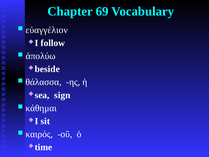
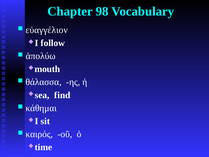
69: 69 -> 98 (102, 11)
beside: beside -> mouth (47, 69)
sign: sign -> find (62, 95)
